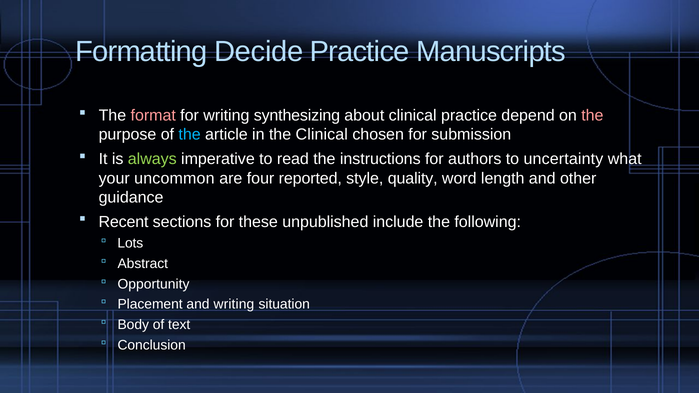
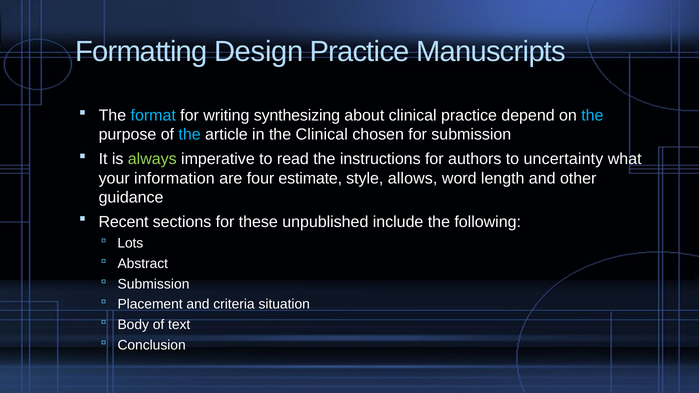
Decide: Decide -> Design (259, 51)
format colour: pink -> light blue (153, 116)
the colour: pink -> light blue (592, 116)
uncommon: uncommon -> information (174, 178)
reported: reported -> estimate (310, 178)
quality: quality -> allows (413, 178)
Opportunity: Opportunity -> Submission (154, 284)
and writing: writing -> criteria (234, 304)
